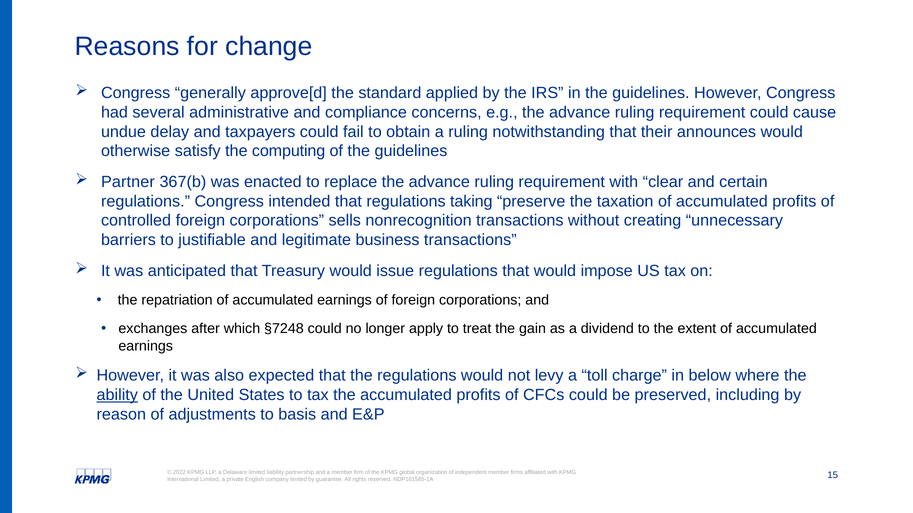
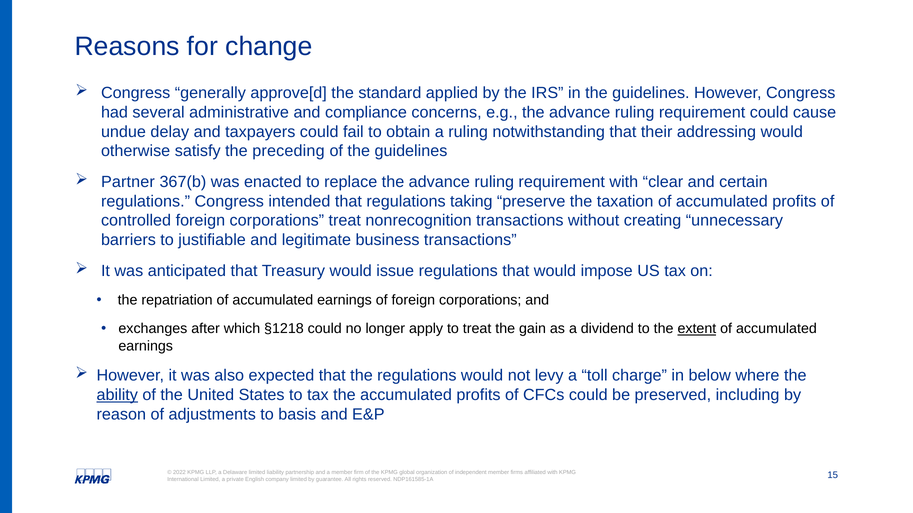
announces: announces -> addressing (717, 132)
computing: computing -> preceding (288, 151)
corporations sells: sells -> treat (345, 221)
§7248: §7248 -> §1218 (284, 329)
extent underline: none -> present (697, 329)
